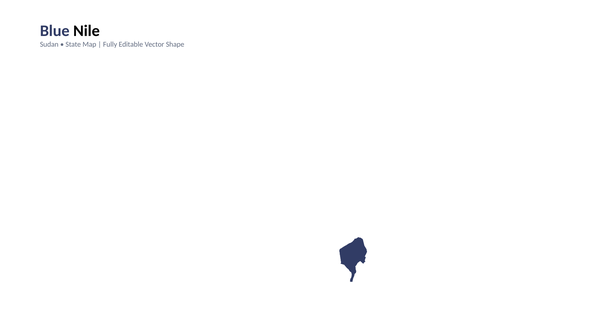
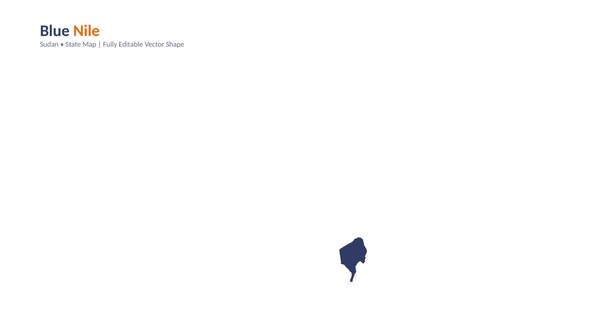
Nile colour: black -> orange (86, 31)
